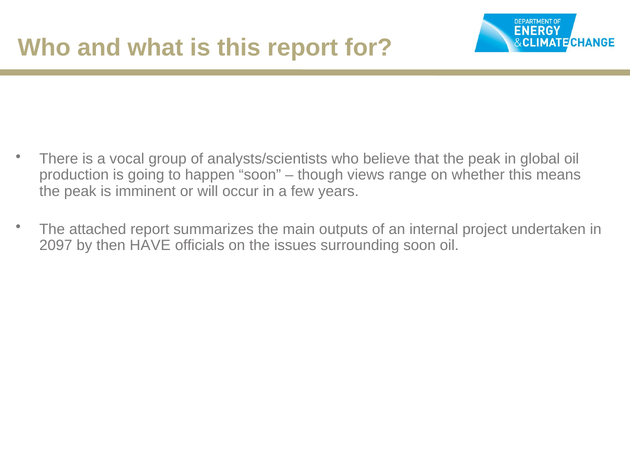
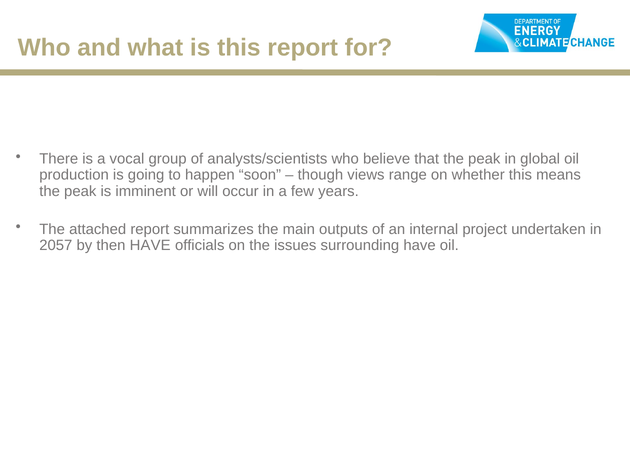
2097: 2097 -> 2057 (56, 245)
surrounding soon: soon -> have (420, 245)
